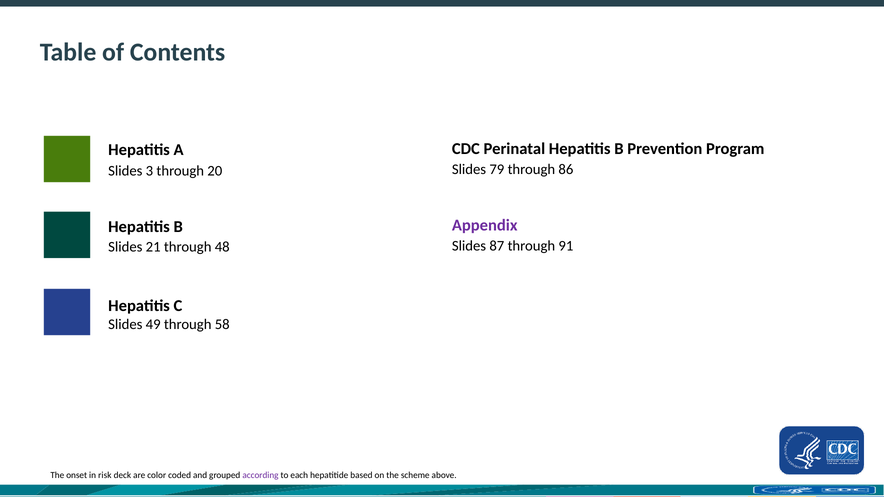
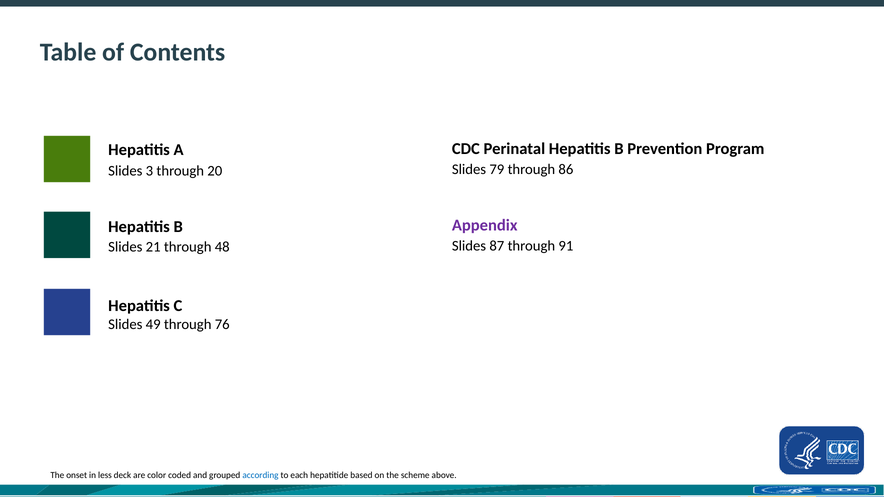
58: 58 -> 76 (222, 324)
risk: risk -> less (105, 476)
according colour: purple -> blue (260, 476)
